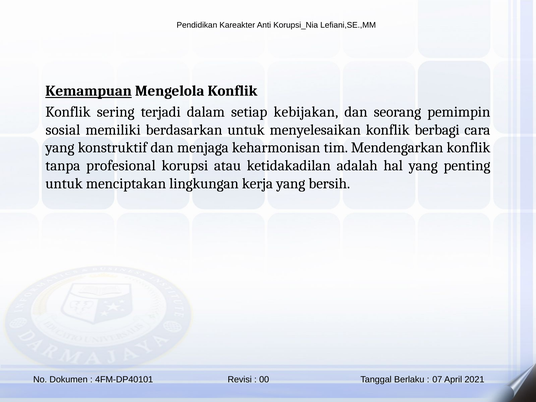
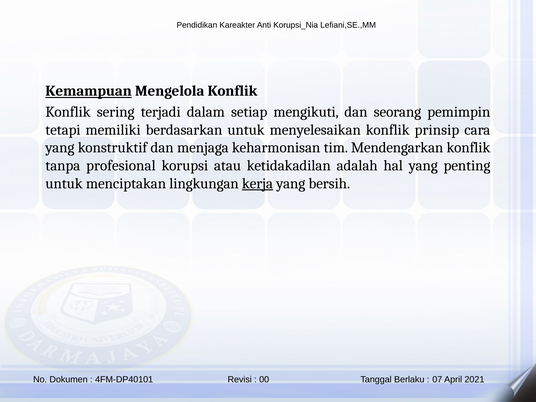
kebijakan: kebijakan -> mengikuti (306, 112)
sosial: sosial -> tetapi (63, 130)
berbagi: berbagi -> prinsip (437, 130)
kerja underline: none -> present (257, 183)
